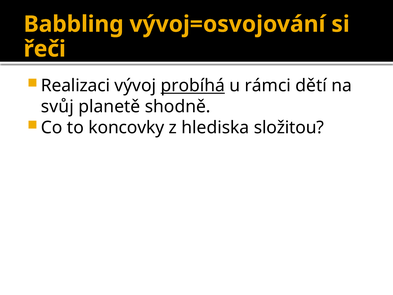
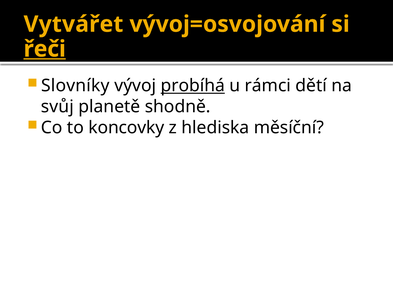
Babbling: Babbling -> Vytvářet (73, 24)
řeči underline: none -> present (45, 49)
Realizaci: Realizaci -> Slovníky (75, 86)
složitou: složitou -> měsíční (289, 128)
